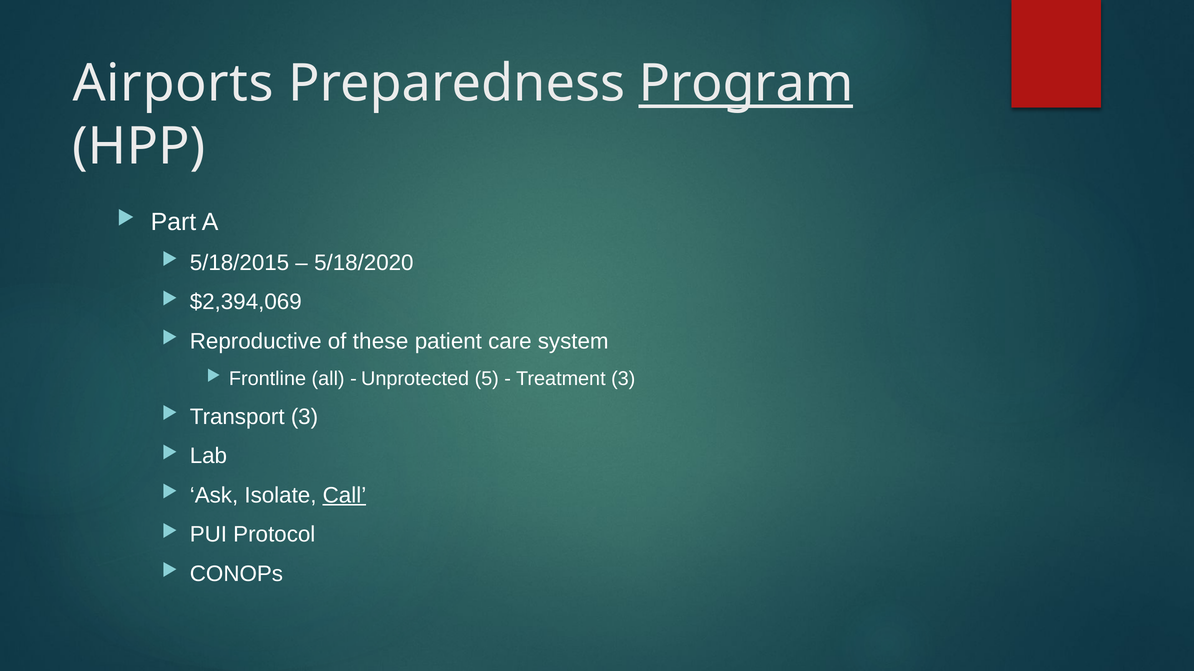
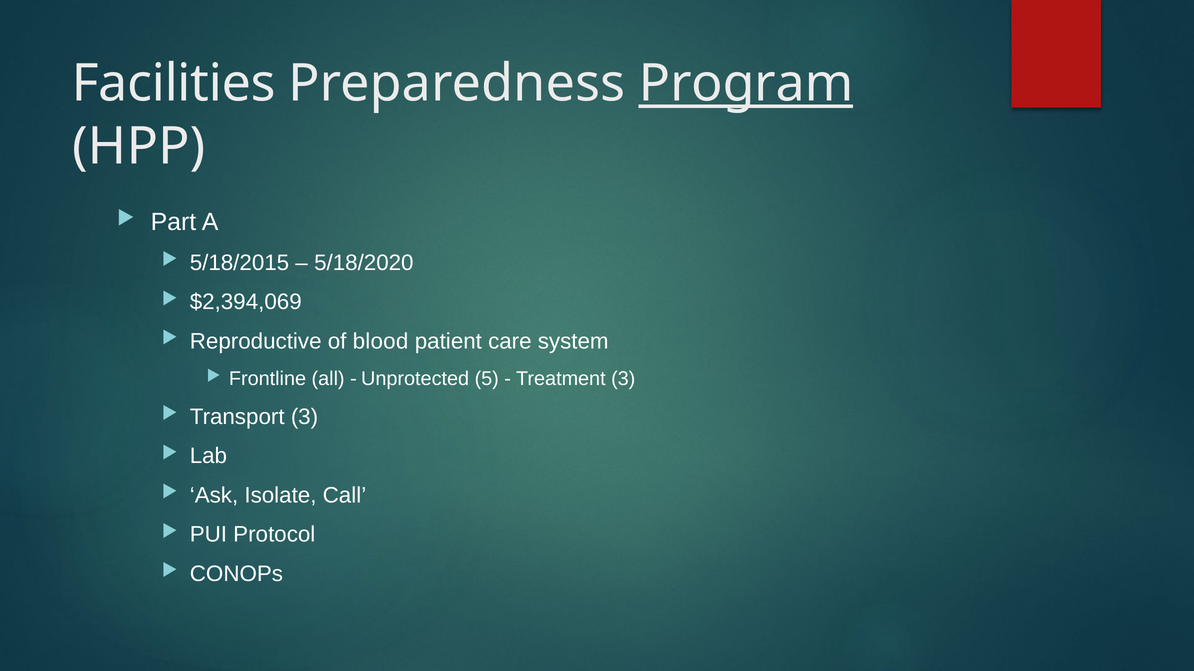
Airports: Airports -> Facilities (174, 84)
these: these -> blood (381, 342)
Call underline: present -> none (344, 496)
